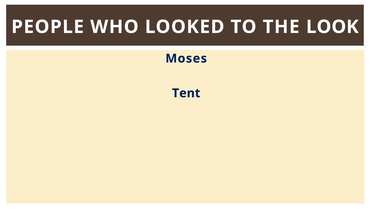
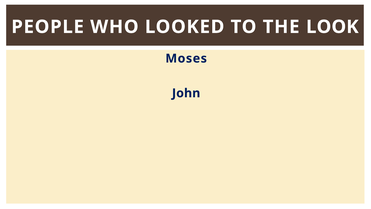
Tent: Tent -> John (186, 93)
